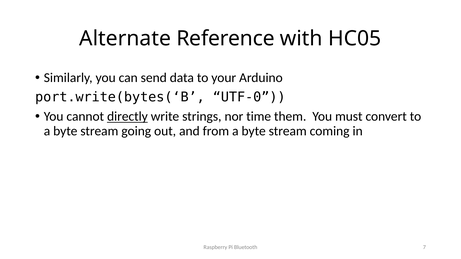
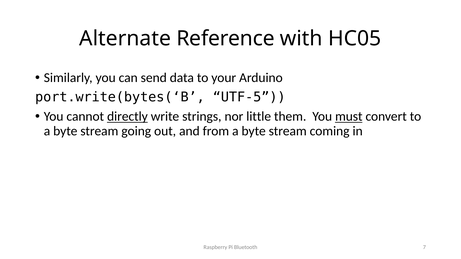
UTF-0: UTF-0 -> UTF-5 (249, 97)
time: time -> little (259, 117)
must underline: none -> present (349, 117)
